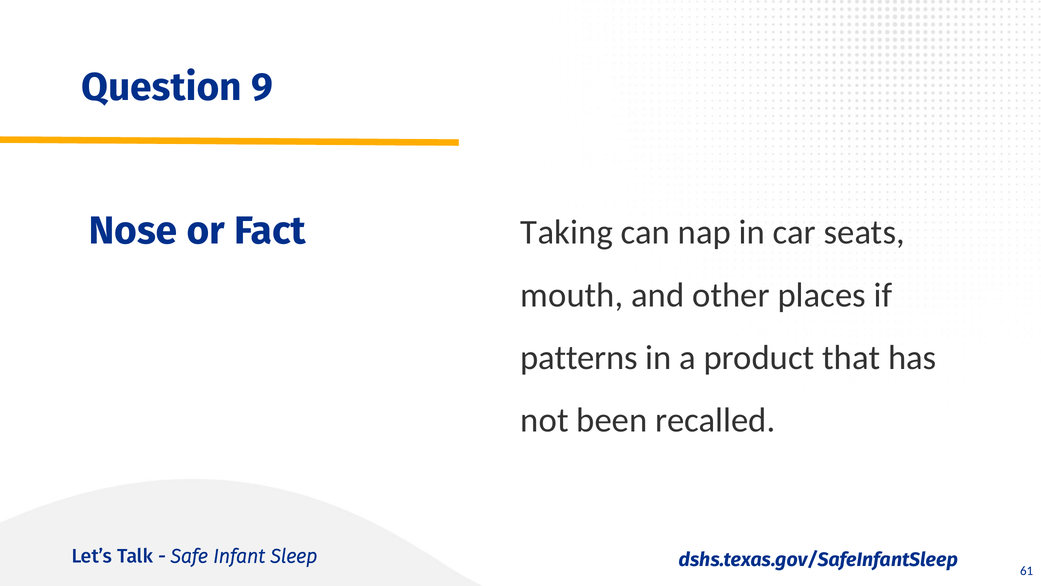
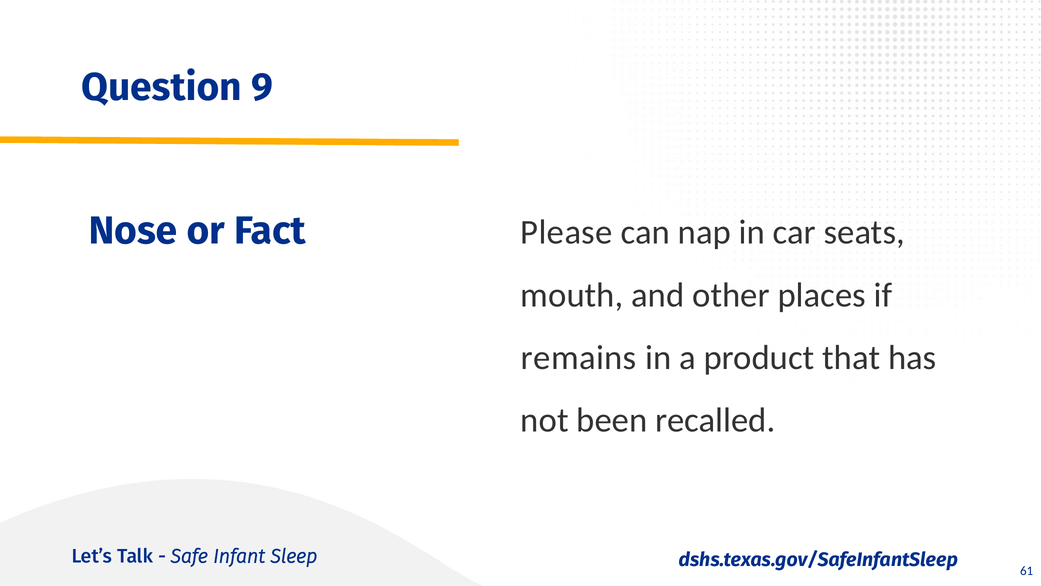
Taking: Taking -> Please (567, 232)
patterns: patterns -> remains (579, 357)
